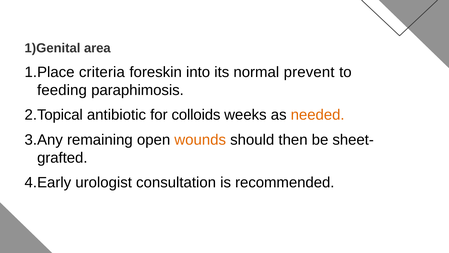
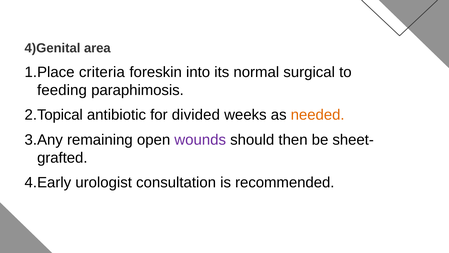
1)Genital: 1)Genital -> 4)Genital (52, 48)
prevent: prevent -> surgical (309, 72)
colloids: colloids -> divided (196, 115)
wounds colour: orange -> purple (200, 140)
